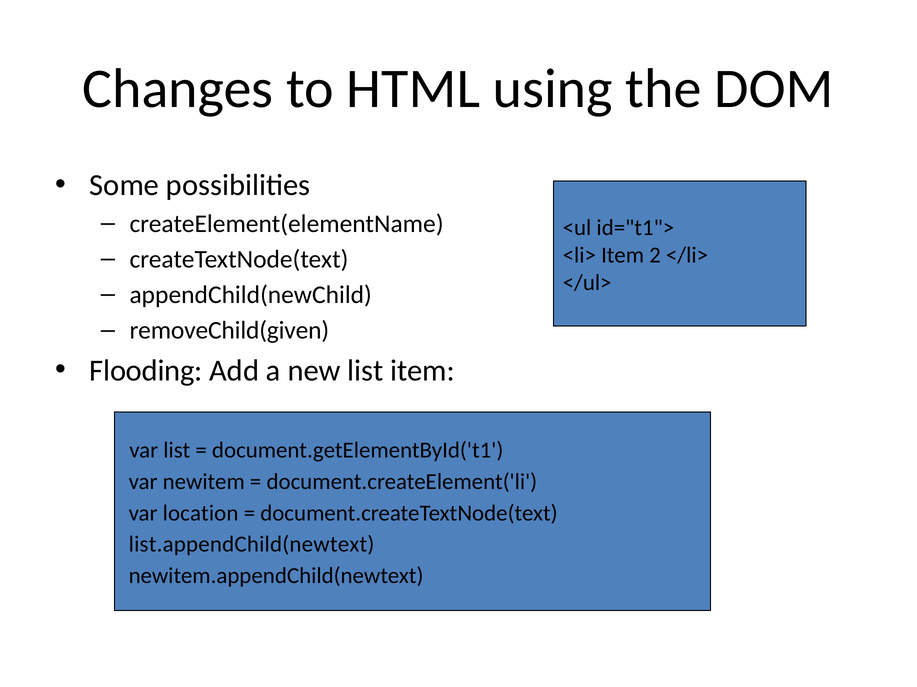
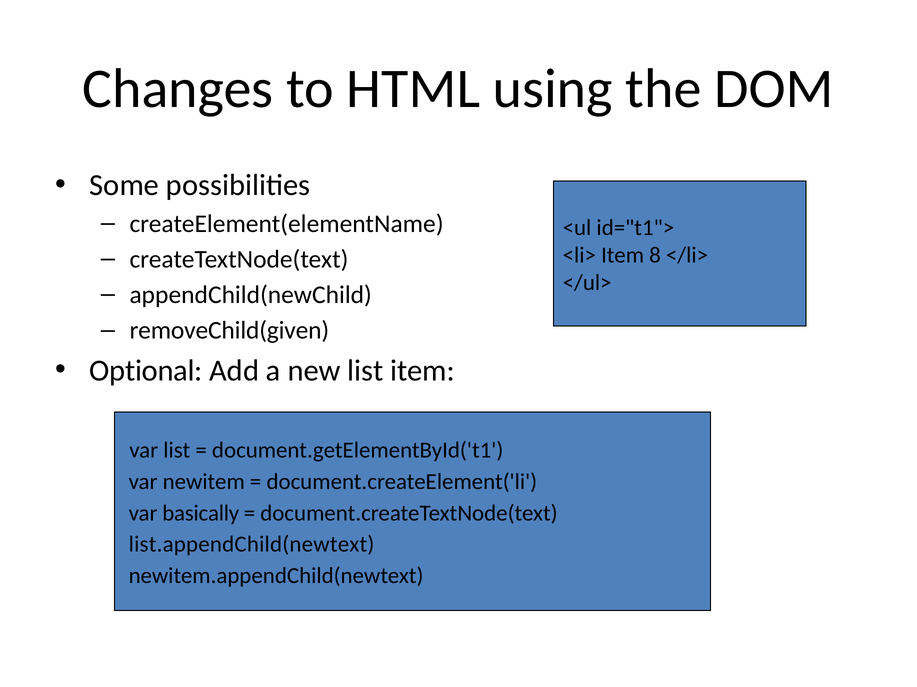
2: 2 -> 8 (655, 255)
Flooding: Flooding -> Optional (146, 371)
location: location -> basically (201, 514)
